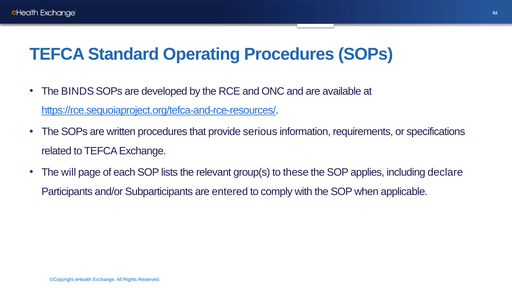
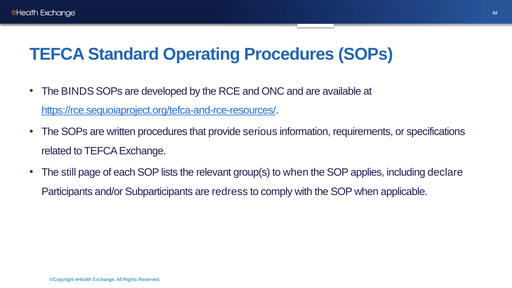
will: will -> still (69, 172)
to these: these -> when (296, 172)
entered: entered -> redress (230, 192)
